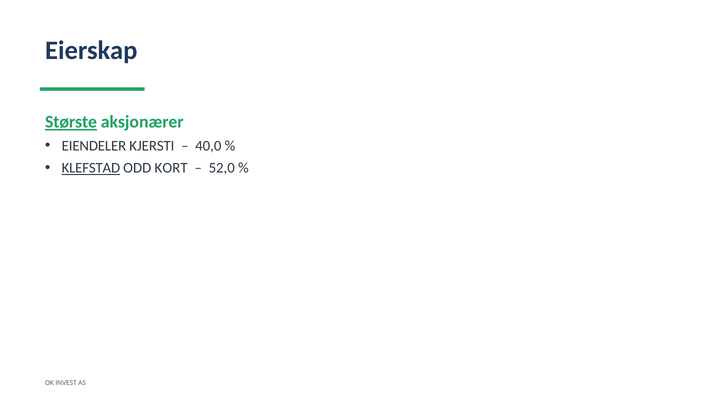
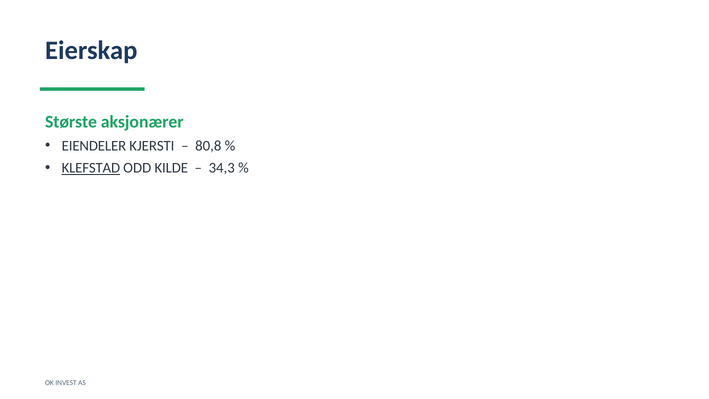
Største underline: present -> none (71, 122)
40,0: 40,0 -> 80,8 (208, 146)
KORT: KORT -> KILDE (171, 168)
52,0: 52,0 -> 34,3 (222, 168)
